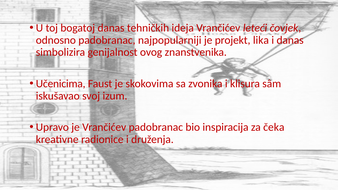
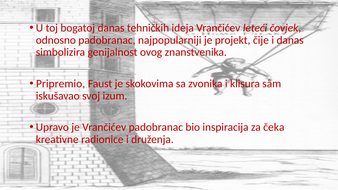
lika: lika -> čije (261, 40)
Učenicima: Učenicima -> Pripremio (61, 84)
